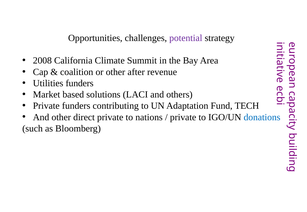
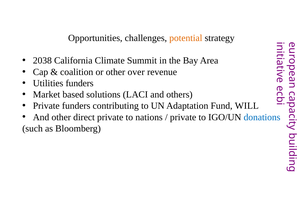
potential colour: purple -> orange (186, 38)
2008: 2008 -> 2038 (42, 61)
after: after -> over (136, 72)
TECH: TECH -> WILL (247, 106)
